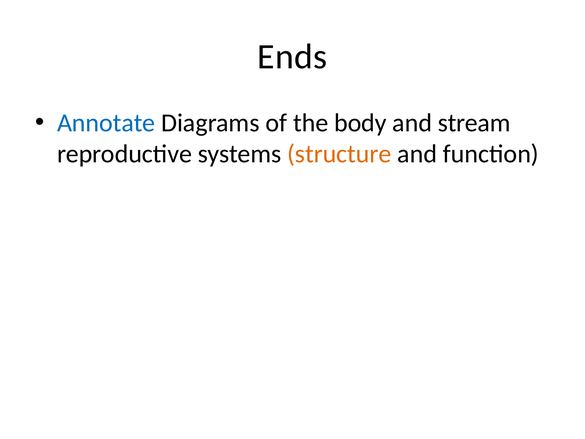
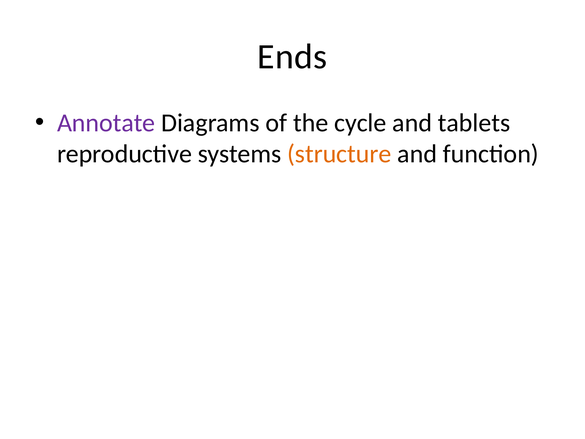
Annotate colour: blue -> purple (106, 123)
body: body -> cycle (360, 123)
stream: stream -> tablets (474, 123)
